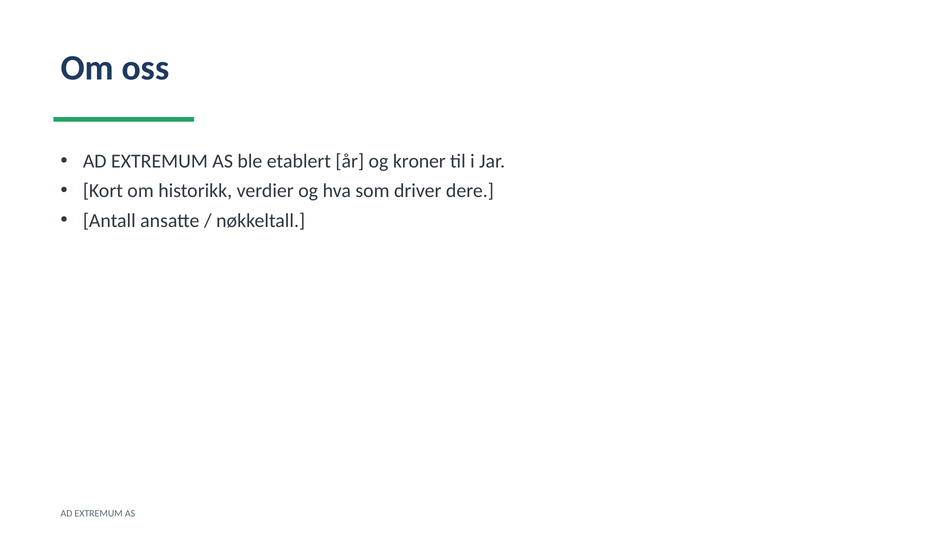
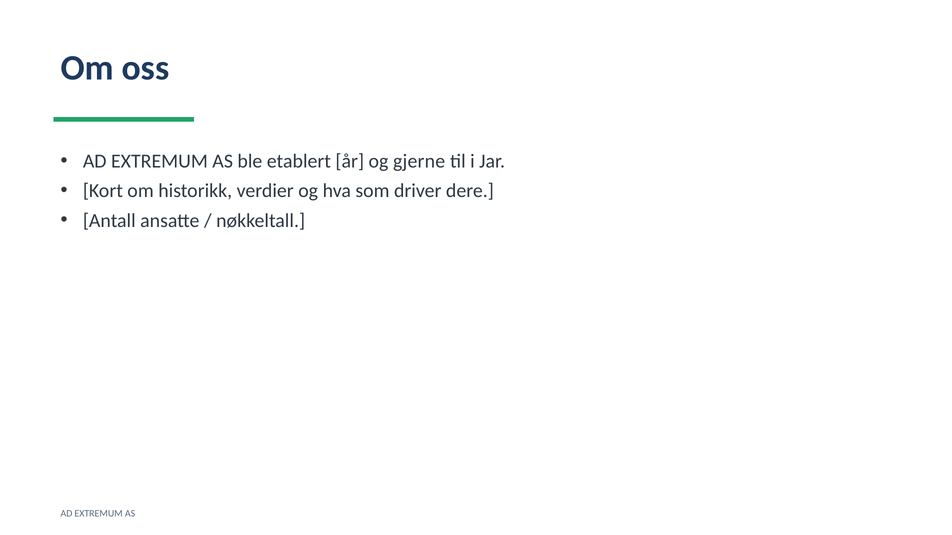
kroner: kroner -> gjerne (419, 161)
